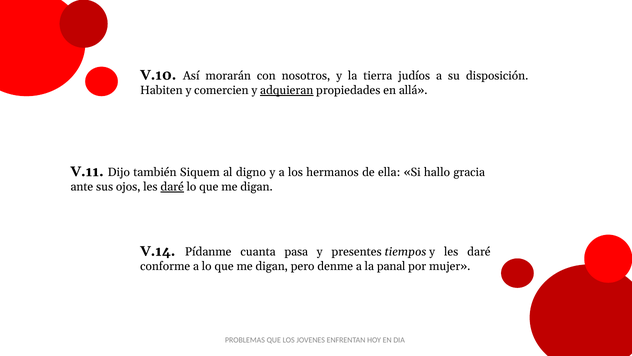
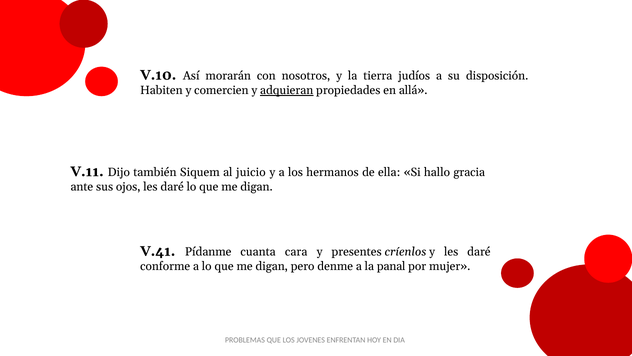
digno: digno -> juicio (251, 172)
daré underline: present -> none (172, 187)
V.14: V.14 -> V.41 (158, 251)
pasa: pasa -> cara (296, 252)
tiempos: tiempos -> críenlos (406, 252)
